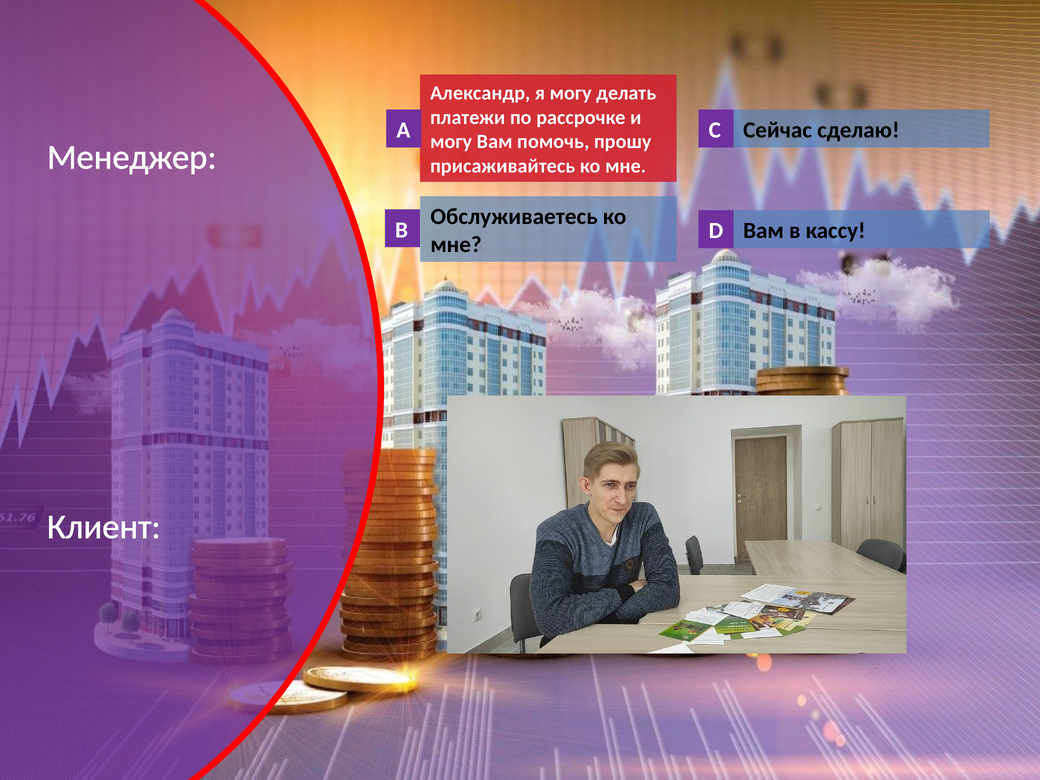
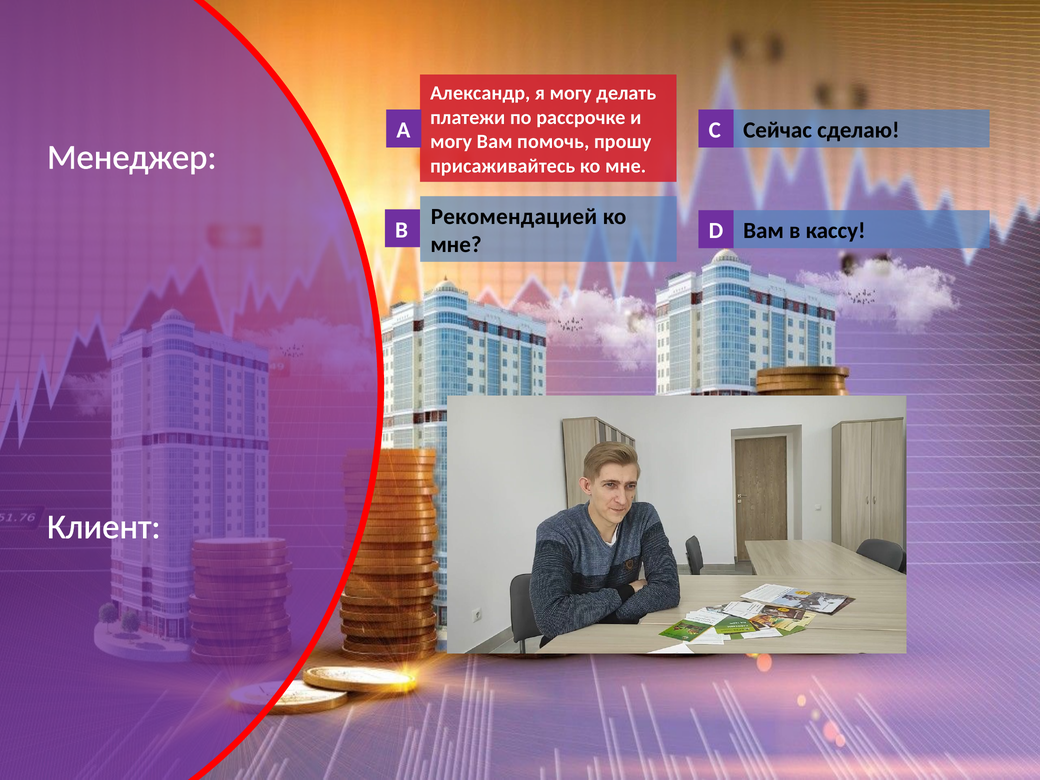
Обслуживаетесь: Обслуживаетесь -> Рекомендацией (514, 217)
